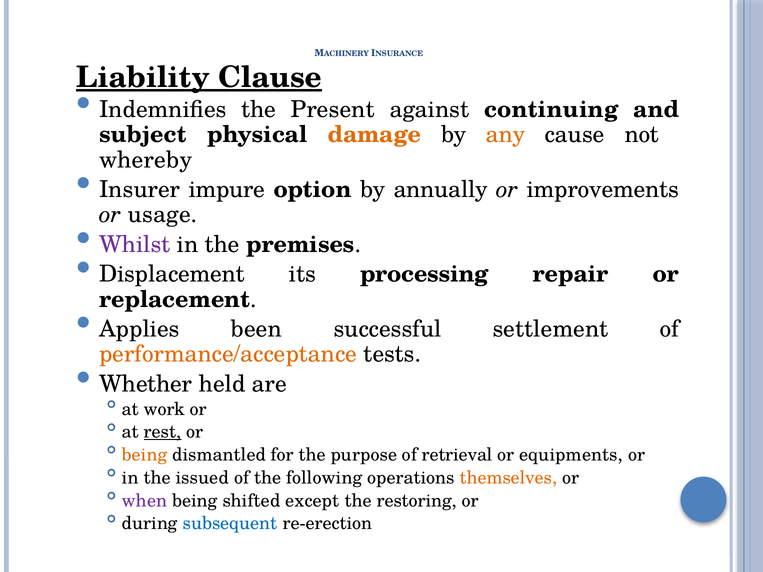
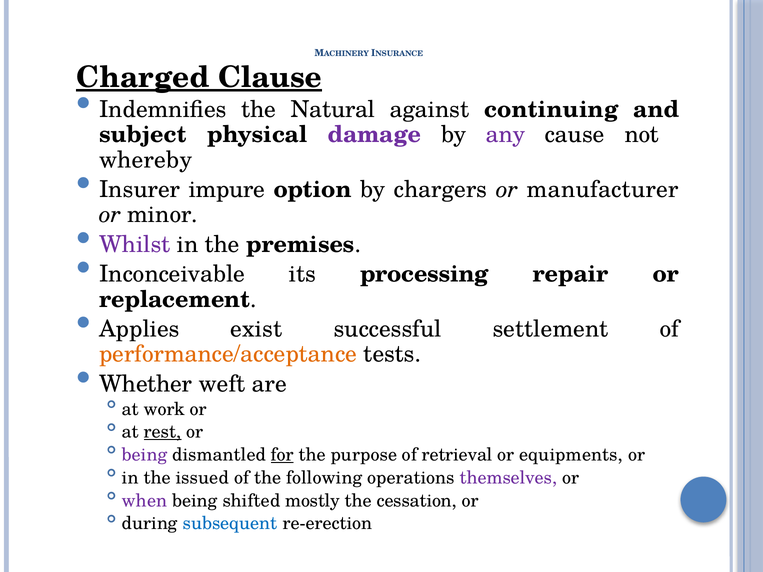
Liability: Liability -> Charged (143, 77)
Present: Present -> Natural (333, 110)
damage colour: orange -> purple (374, 135)
any colour: orange -> purple (505, 135)
annually: annually -> chargers (441, 190)
improvements: improvements -> manufacturer (603, 190)
usage: usage -> minor (163, 215)
Displacement: Displacement -> Inconceivable (172, 274)
been: been -> exist (256, 329)
held: held -> weft (222, 384)
being colour: orange -> purple (145, 455)
for underline: none -> present (282, 455)
themselves colour: orange -> purple (508, 478)
except: except -> mostly (313, 501)
restoring: restoring -> cessation (417, 501)
